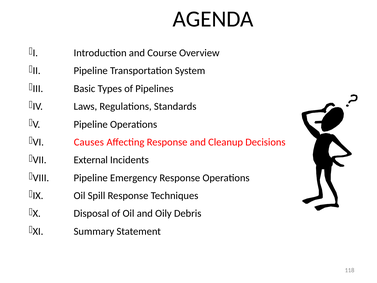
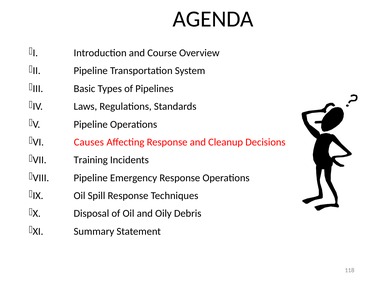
External: External -> Training (91, 160)
